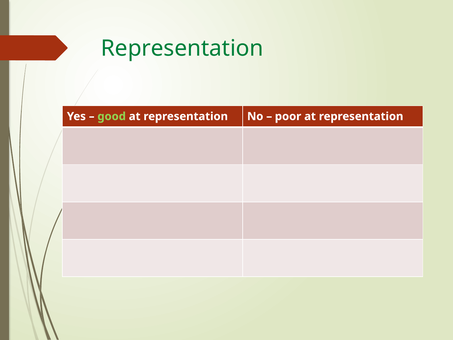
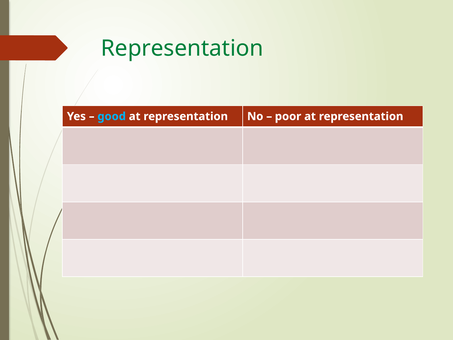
good colour: light green -> light blue (112, 116)
